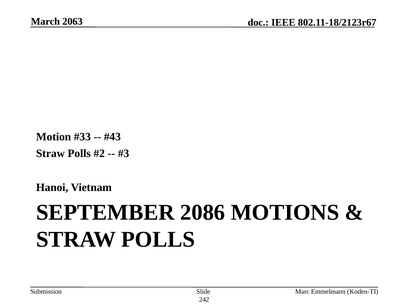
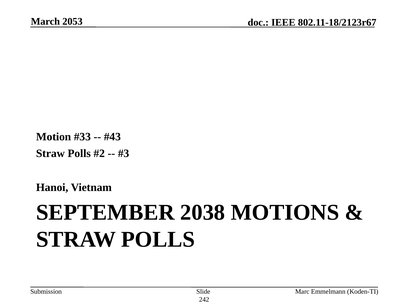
2063: 2063 -> 2053 (72, 21)
2086: 2086 -> 2038 (203, 212)
